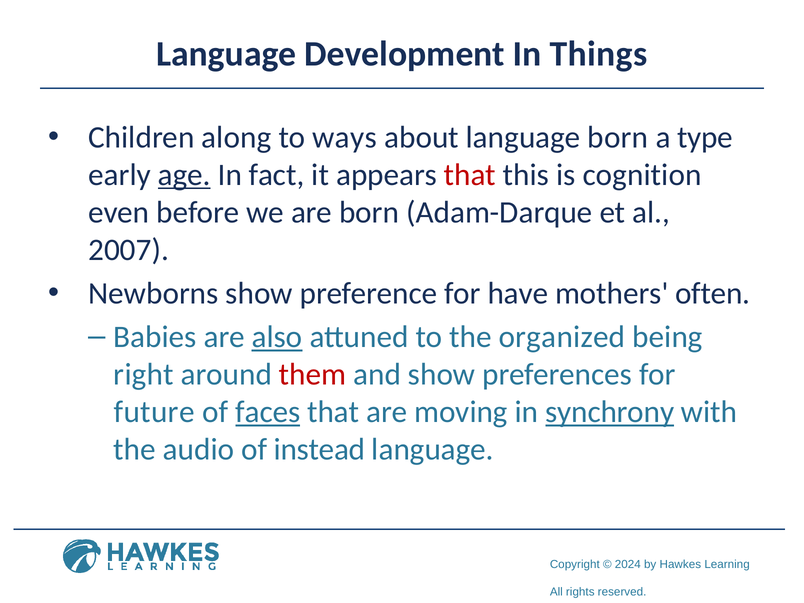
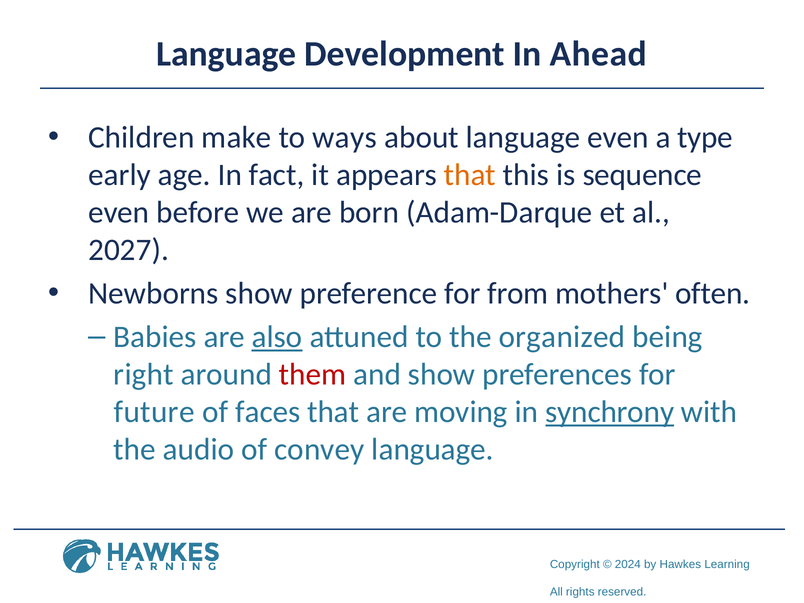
Things: Things -> Ahead (598, 54)
along: along -> make (236, 137)
language born: born -> even (618, 137)
age underline: present -> none (184, 175)
that colour: red -> orange (470, 175)
cognition: cognition -> sequence (642, 175)
2007: 2007 -> 2027 (129, 250)
have: have -> from (518, 293)
faces underline: present -> none (268, 412)
instead: instead -> convey (319, 450)
